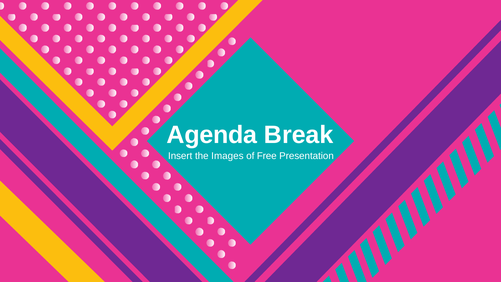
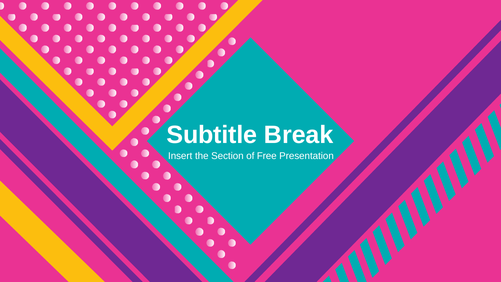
Agenda: Agenda -> Subtitle (212, 135)
Images: Images -> Section (227, 156)
